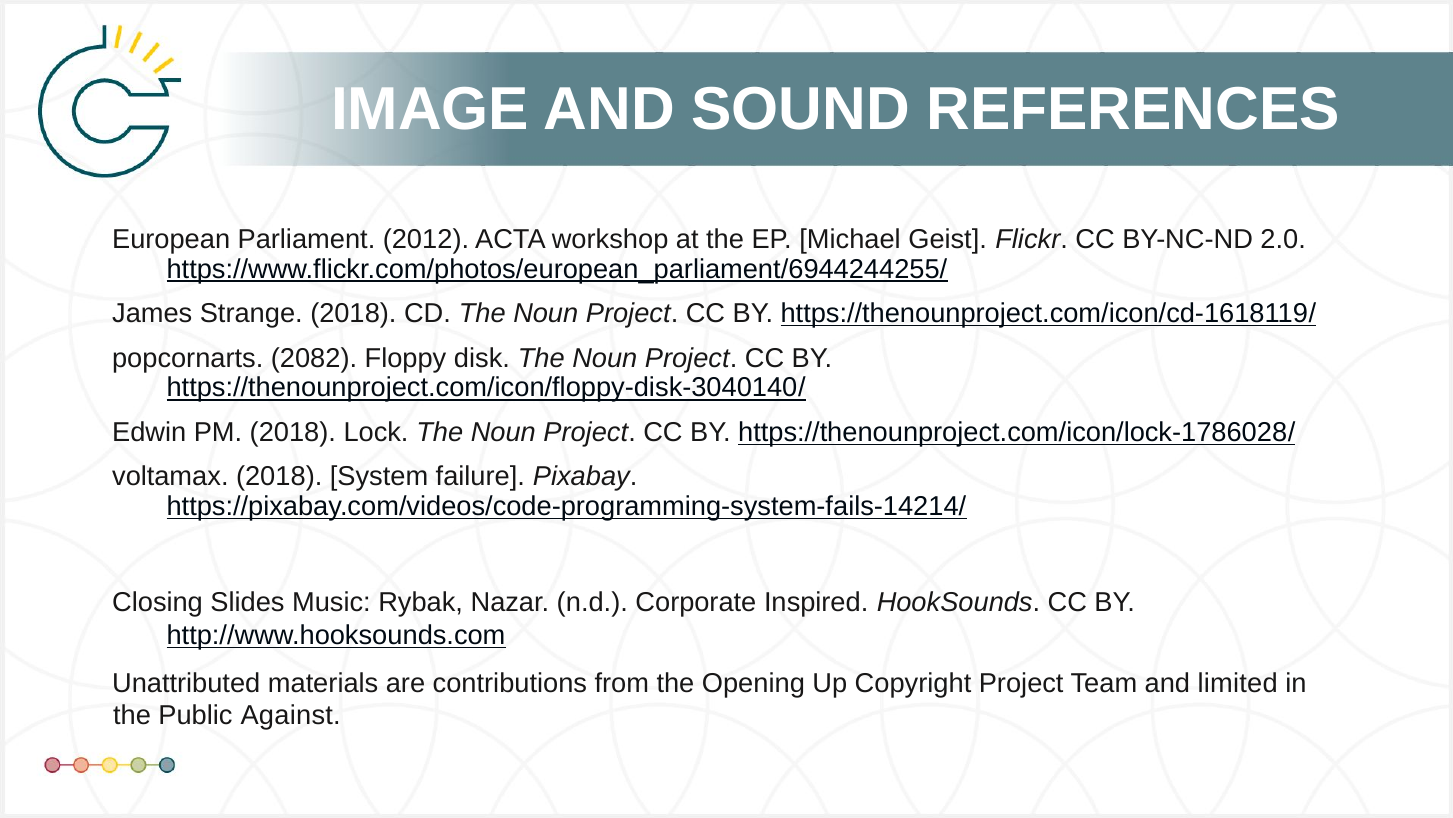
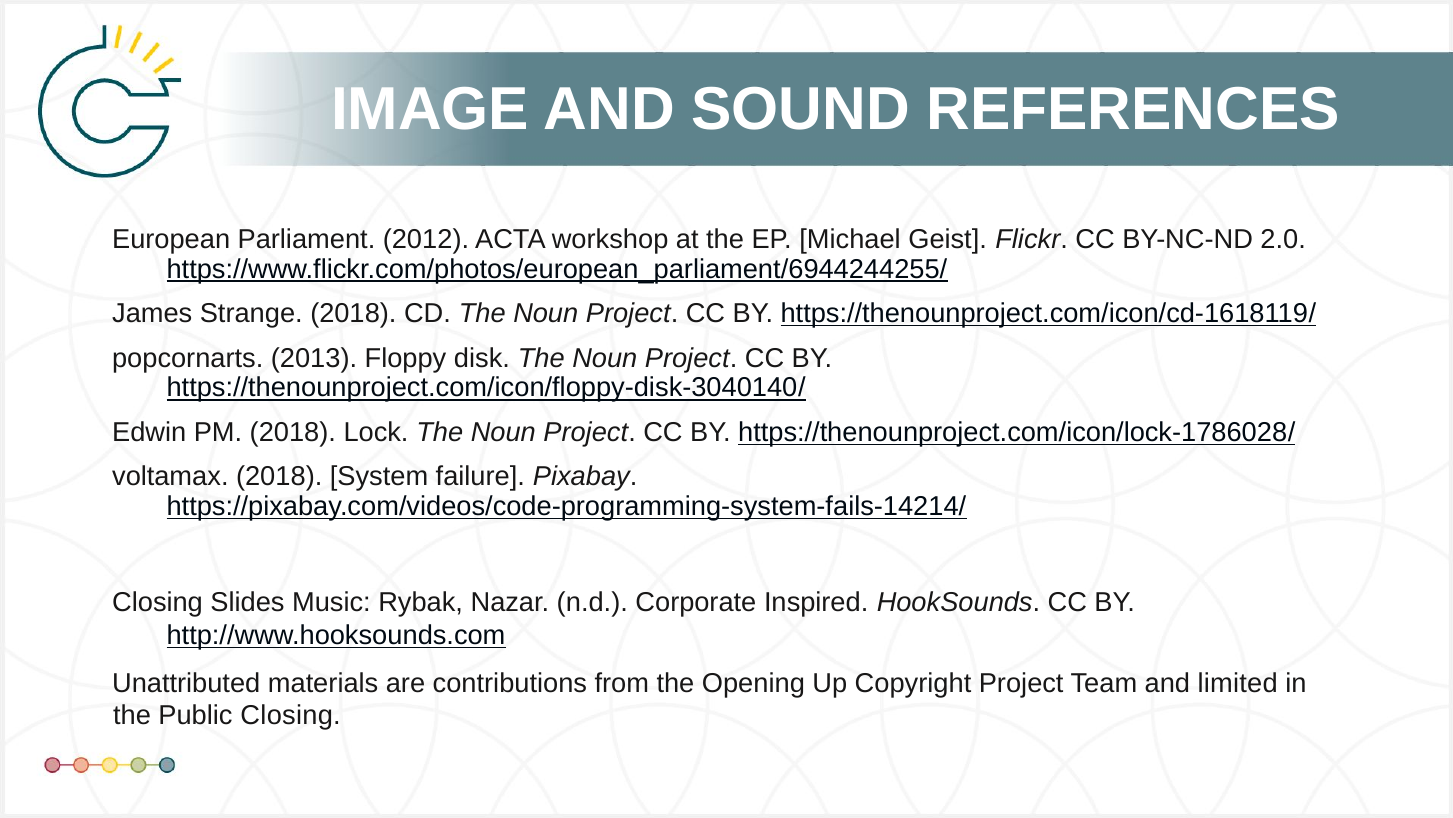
2082: 2082 -> 2013 (314, 358)
Public Against: Against -> Closing (291, 715)
